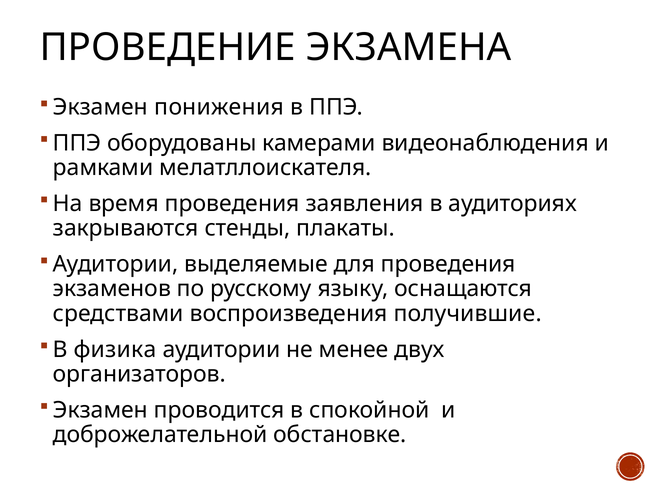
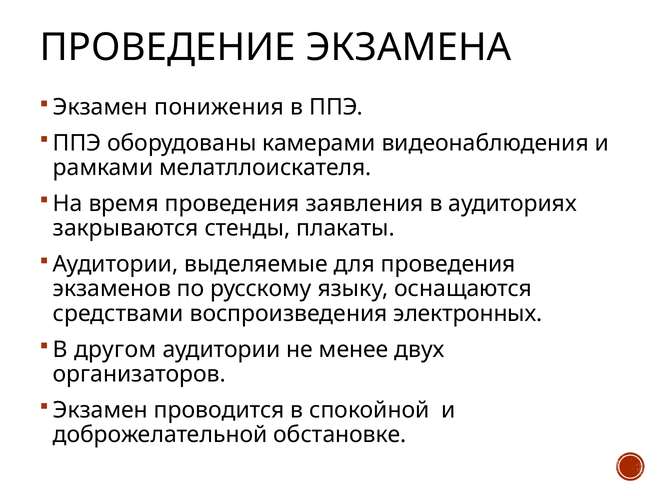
получившие: получившие -> электронных (468, 314)
физика: физика -> другом (115, 349)
